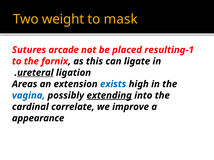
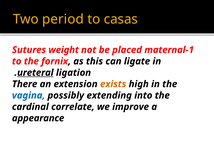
weight: weight -> period (63, 19)
mask: mask -> casas (121, 19)
arcade: arcade -> weight (64, 50)
resulting: resulting -> maternal (165, 50)
Areas: Areas -> There (25, 84)
exists colour: blue -> orange (113, 84)
extending underline: present -> none (109, 96)
